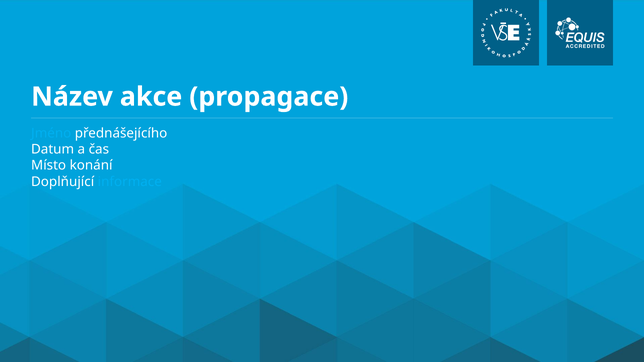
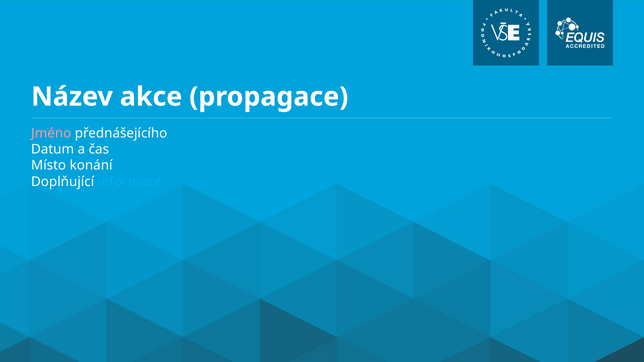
Jméno colour: light blue -> pink (51, 133)
